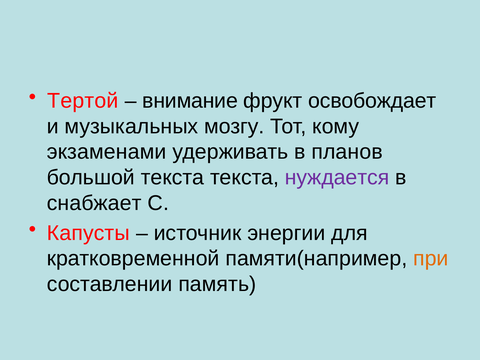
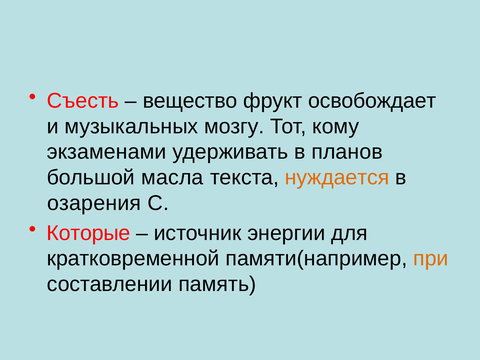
Тертой: Тертой -> Съесть (83, 101)
внимание: внимание -> вещество (190, 101)
большой текста: текста -> масла (172, 178)
нуждается colour: purple -> orange (337, 178)
снабжает: снабжает -> озарения (94, 203)
Капусты: Капусты -> Которые (88, 233)
